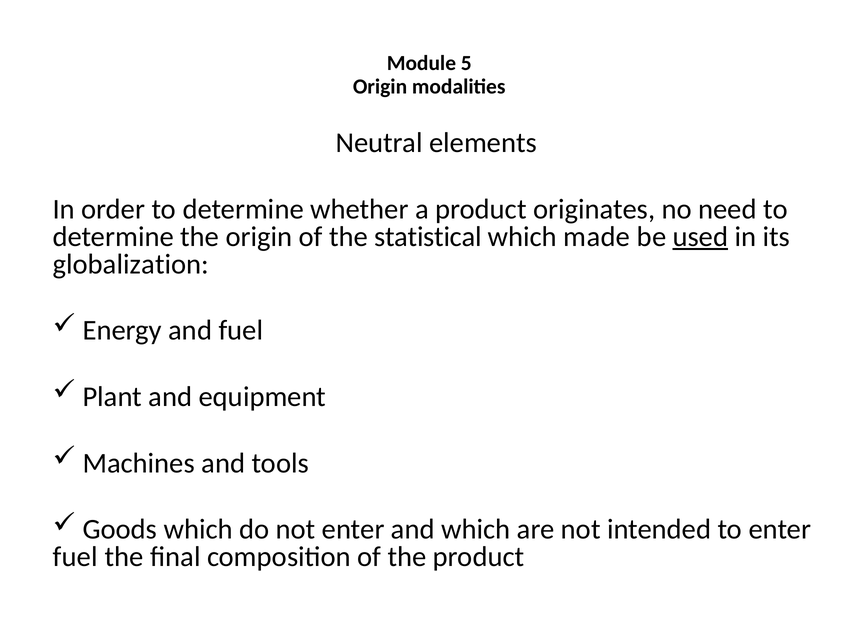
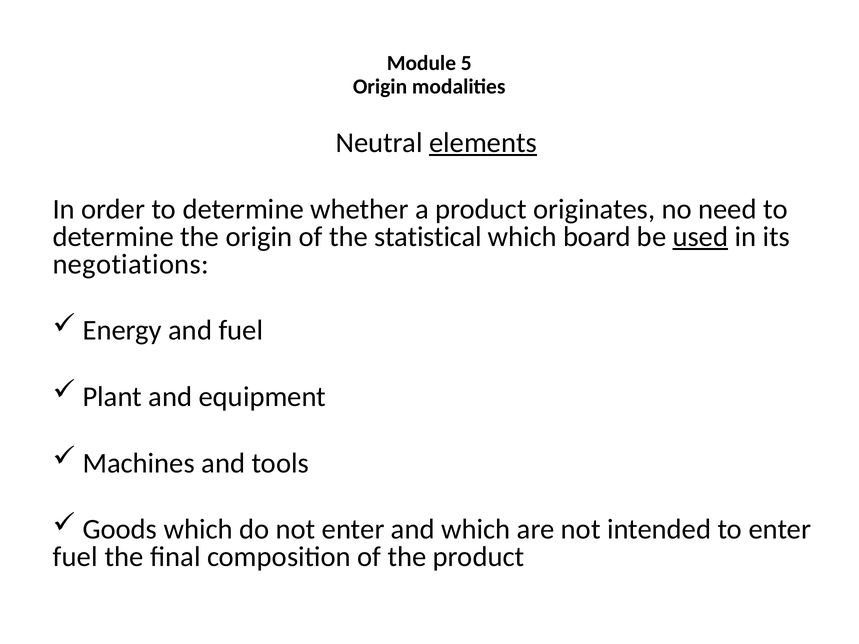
elements underline: none -> present (483, 143)
made: made -> board (597, 237)
globalization: globalization -> negotiations (131, 264)
